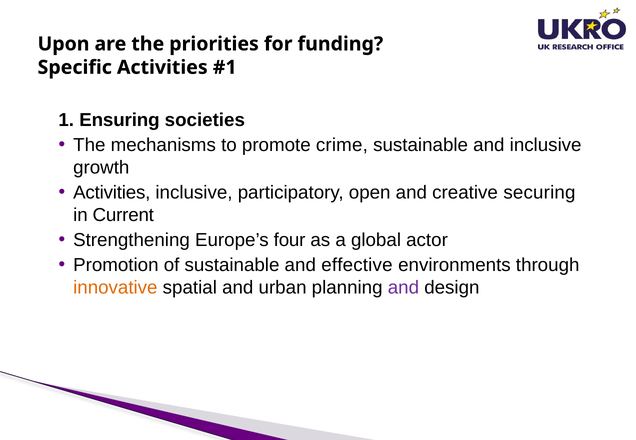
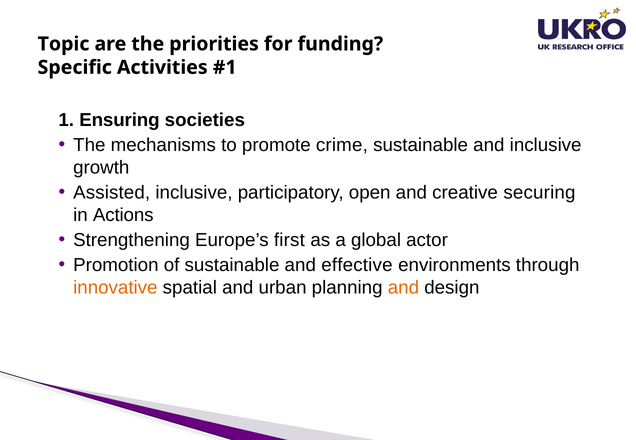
Upon: Upon -> Topic (64, 44)
Activities: Activities -> Assisted (112, 193)
Current: Current -> Actions (123, 215)
four: four -> first (289, 240)
and colour: purple -> orange (403, 288)
